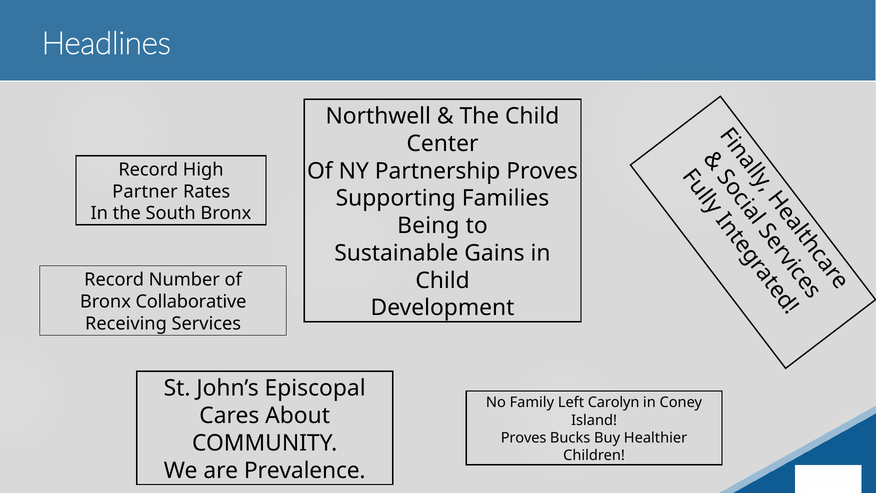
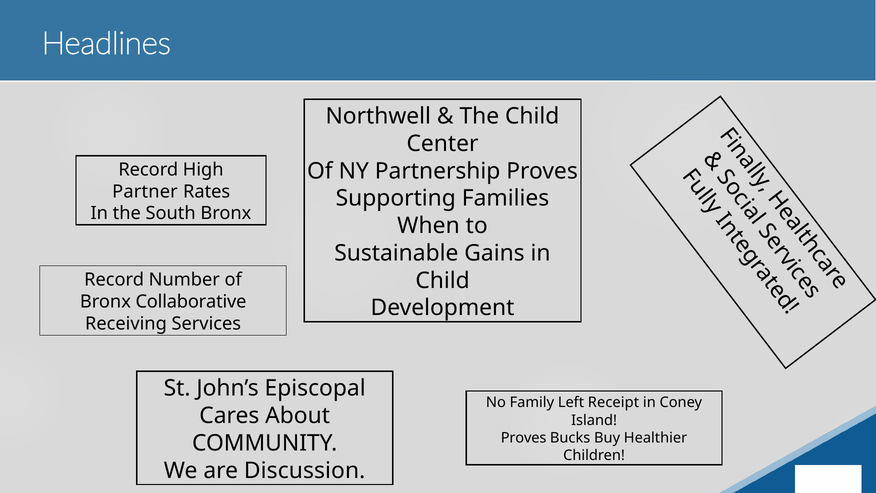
Being: Being -> When (428, 226)
Carolyn: Carolyn -> Receipt (613, 402)
Prevalence: Prevalence -> Discussion (305, 470)
